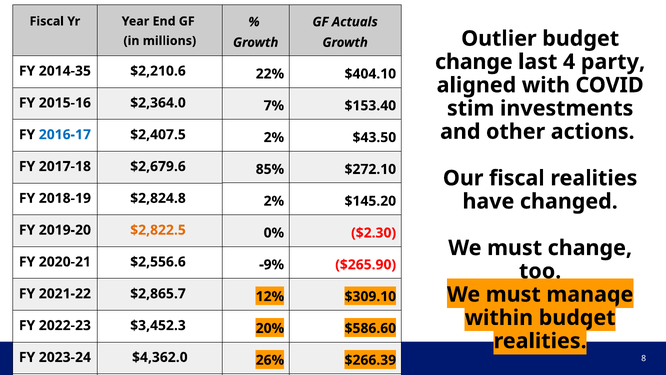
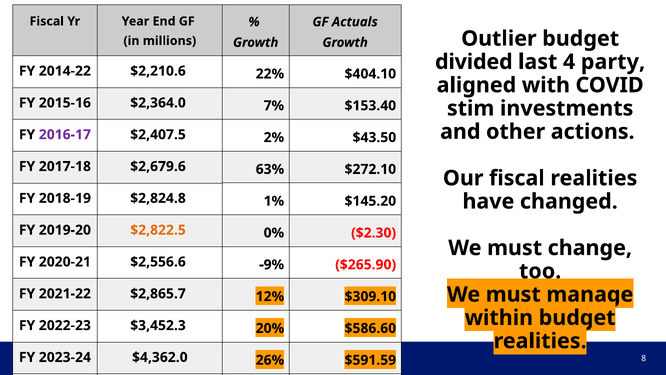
change: change -> divided (474, 62)
2014-35: 2014-35 -> 2014-22 (65, 71)
2016-17 colour: blue -> purple (65, 135)
85%: 85% -> 63% (270, 169)
$2,824.8 2%: 2% -> 1% (274, 201)
$266.39: $266.39 -> $591.59 (370, 360)
